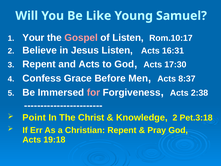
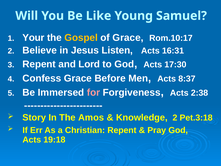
Gospel colour: pink -> yellow (81, 38)
of Listen: Listen -> Grace (128, 38)
and Acts: Acts -> Lord (89, 64)
Point: Point -> Story (34, 117)
Christ: Christ -> Amos (91, 117)
